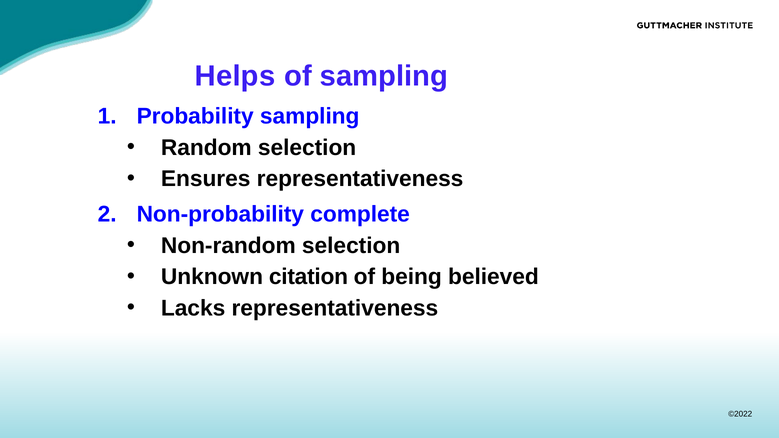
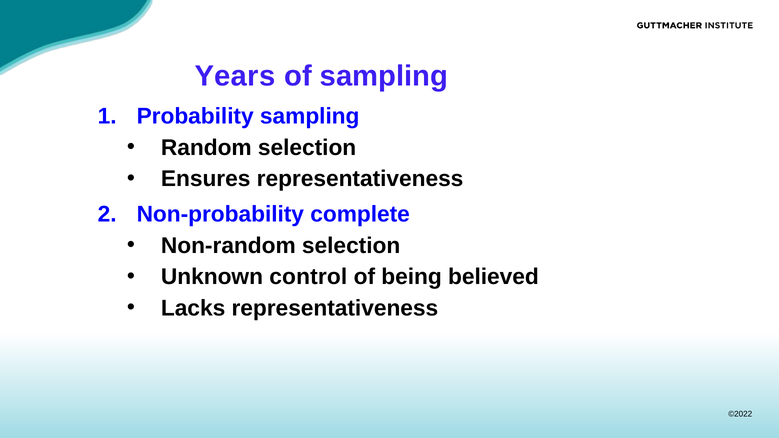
Helps: Helps -> Years (235, 76)
citation: citation -> control (308, 277)
